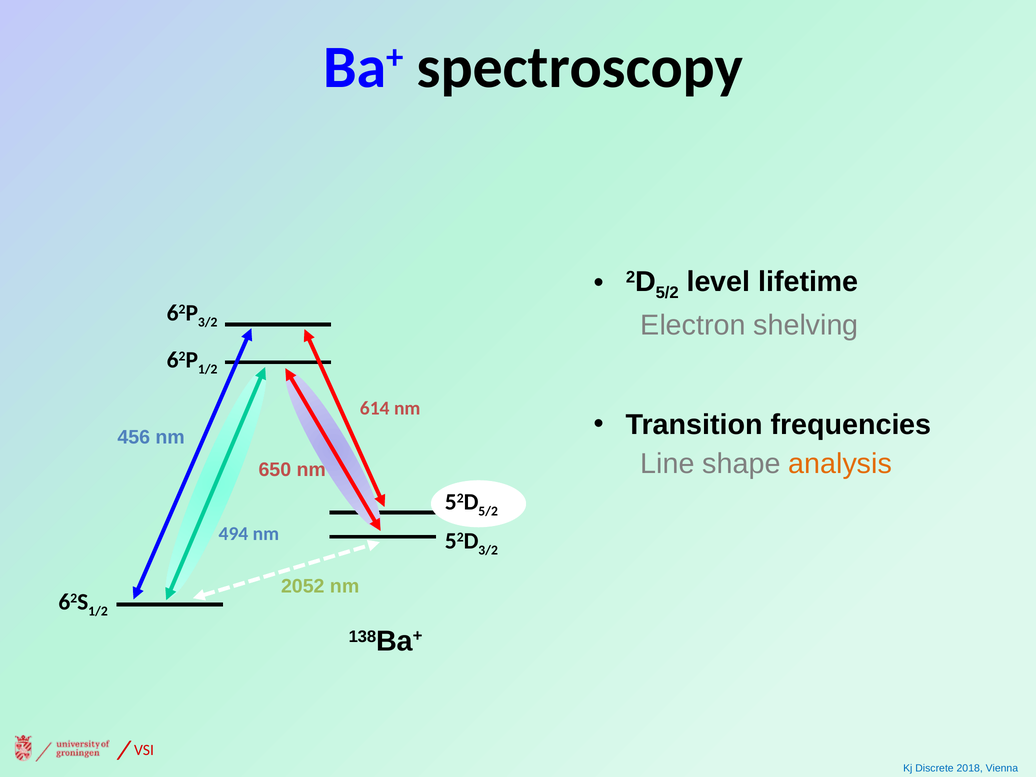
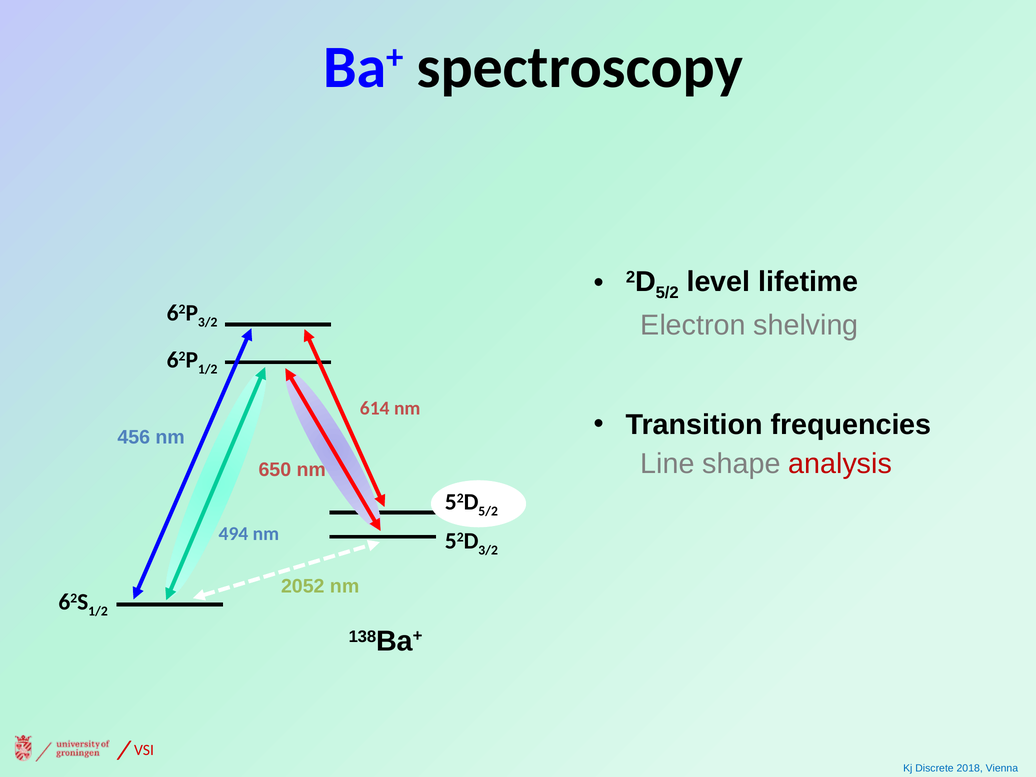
analysis colour: orange -> red (840, 464)
